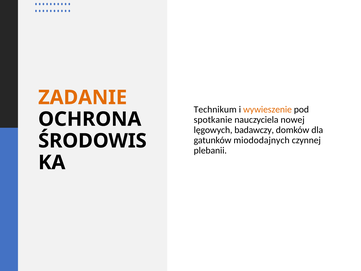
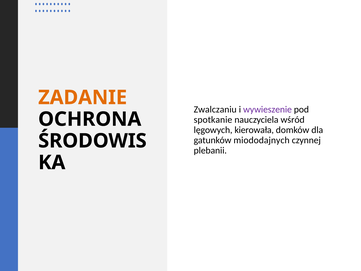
Technikum: Technikum -> Zwalczaniu (215, 109)
wywieszenie colour: orange -> purple (267, 109)
nowej: nowej -> wśród (293, 120)
badawczy: badawczy -> kierowała (254, 130)
